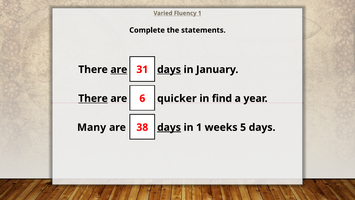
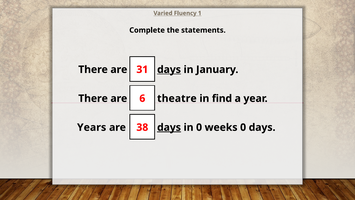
are underline: present -> none (119, 69)
There underline: present -> none (93, 98)
quicker: quicker -> theatre (177, 98)
Many: Many -> Years (92, 127)
in 1: 1 -> 0 (199, 127)
weeks 5: 5 -> 0 (243, 127)
